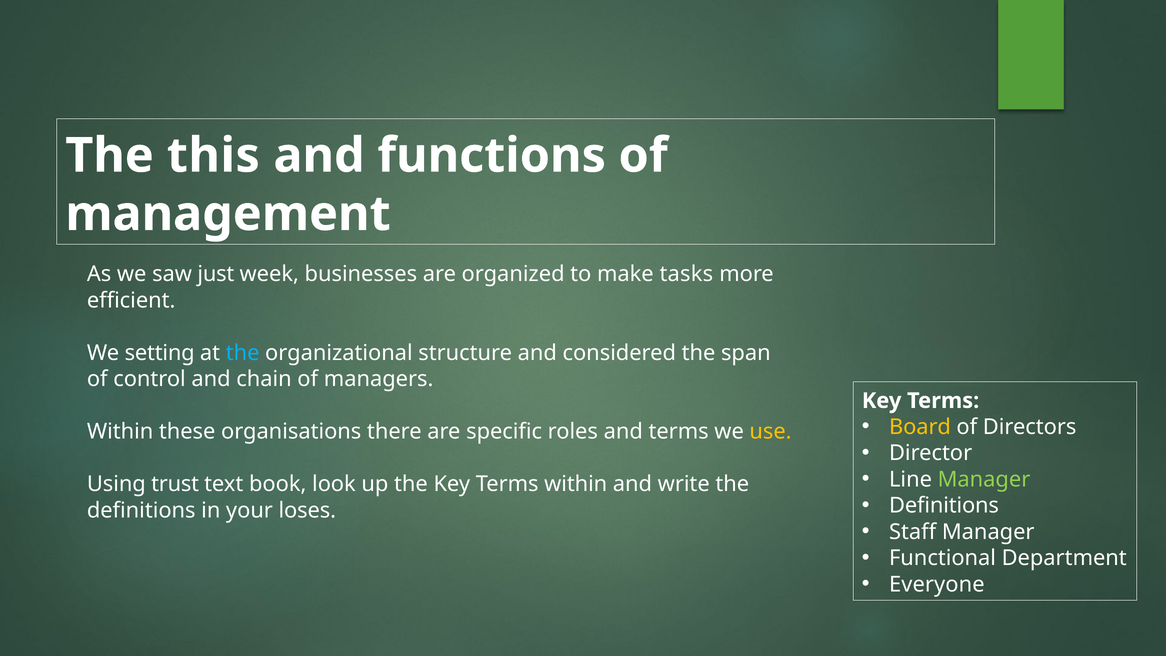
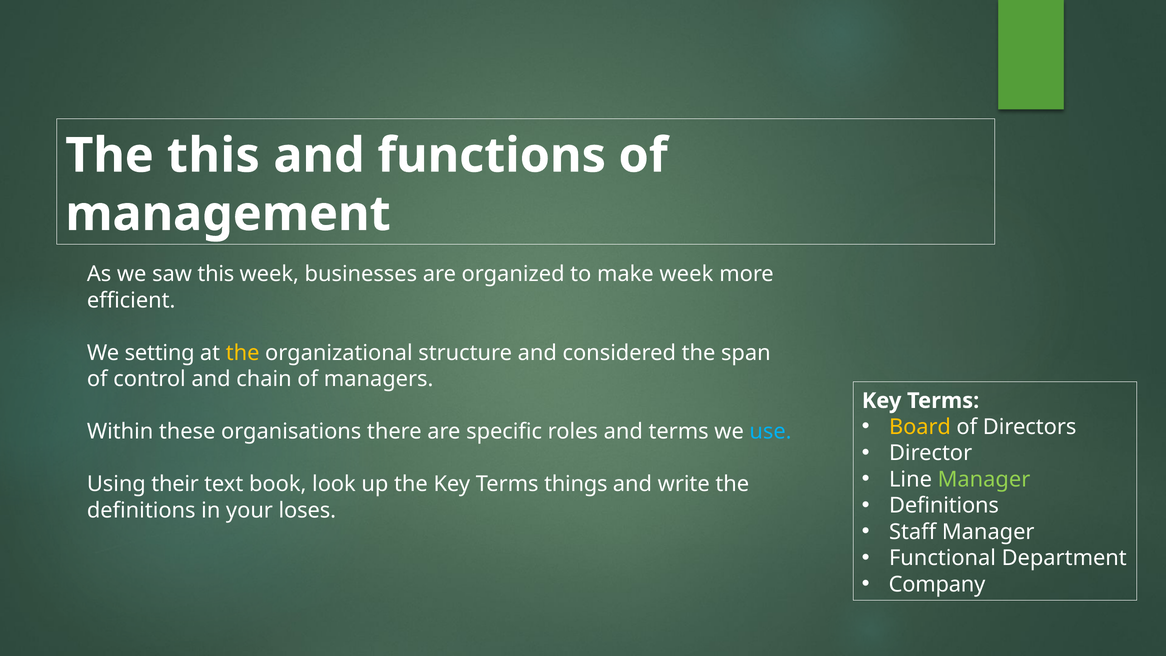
saw just: just -> this (216, 274)
make tasks: tasks -> week (686, 274)
the colour: light blue -> yellow (243, 353)
use colour: yellow -> light blue (771, 431)
trust: trust -> their (175, 484)
Terms within: within -> things (576, 484)
Everyone: Everyone -> Company (937, 584)
